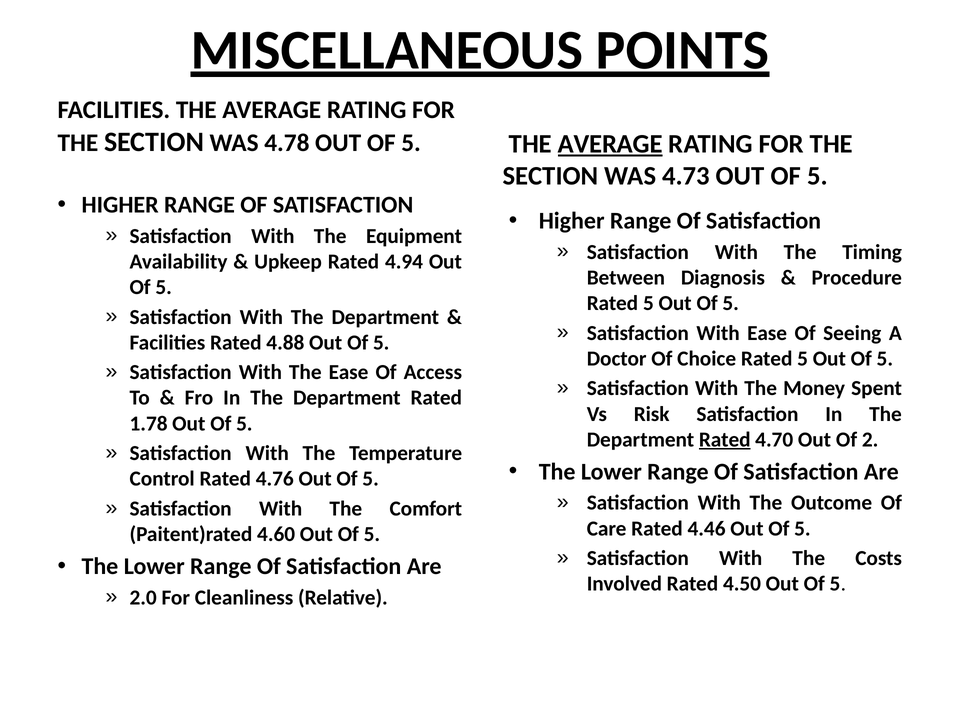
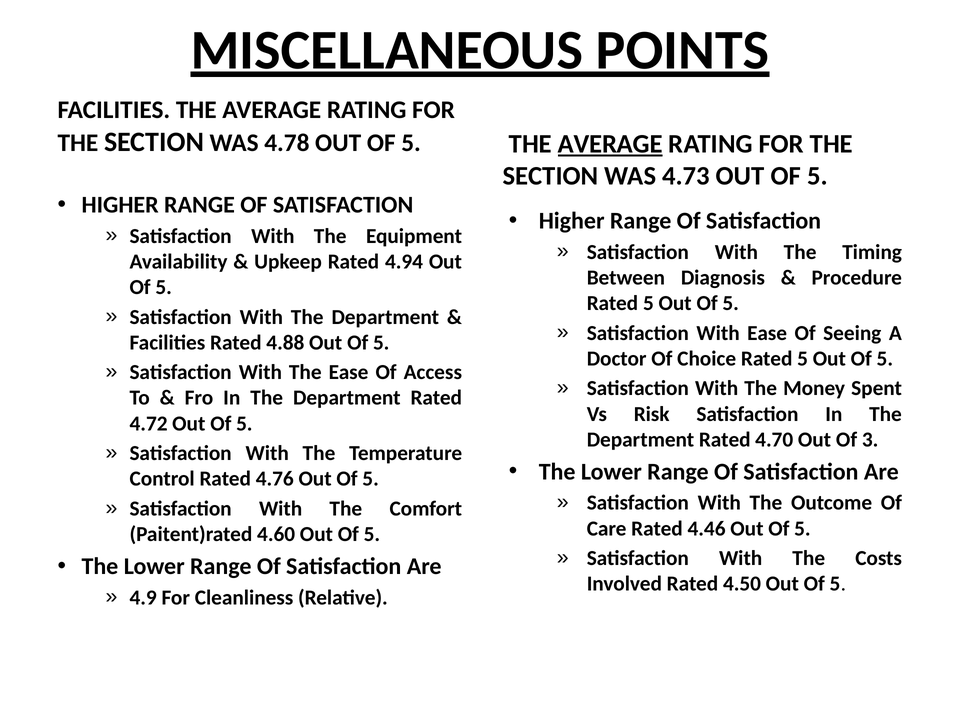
1.78: 1.78 -> 4.72 (149, 423)
Rated underline: present -> none (725, 440)
2: 2 -> 3 (870, 440)
2.0: 2.0 -> 4.9 (143, 598)
